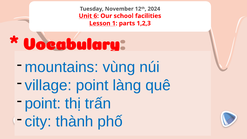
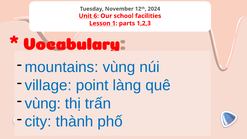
point: point -> vùng (43, 103)
